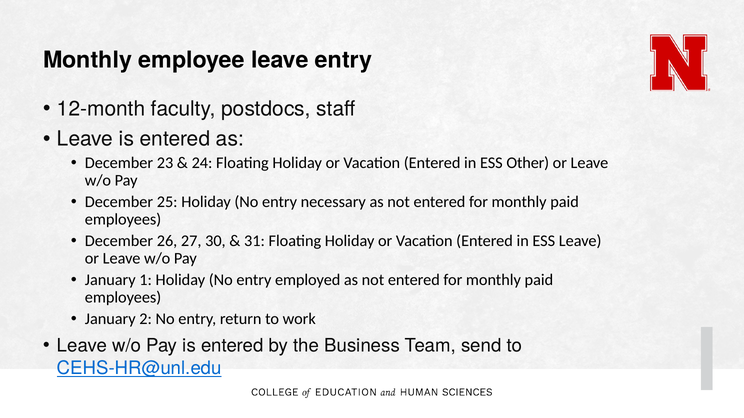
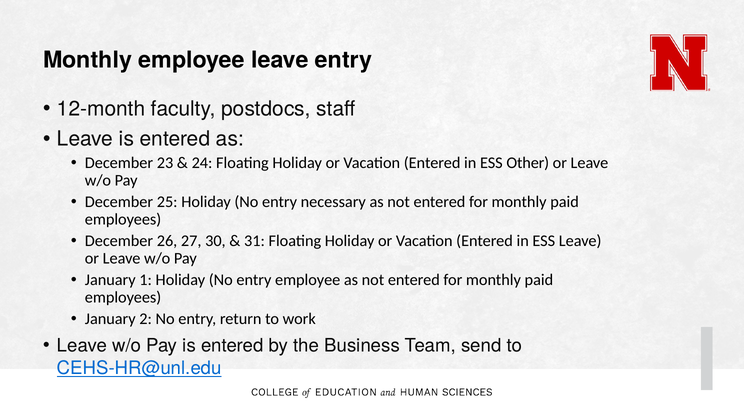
entry employed: employed -> employee (308, 280)
